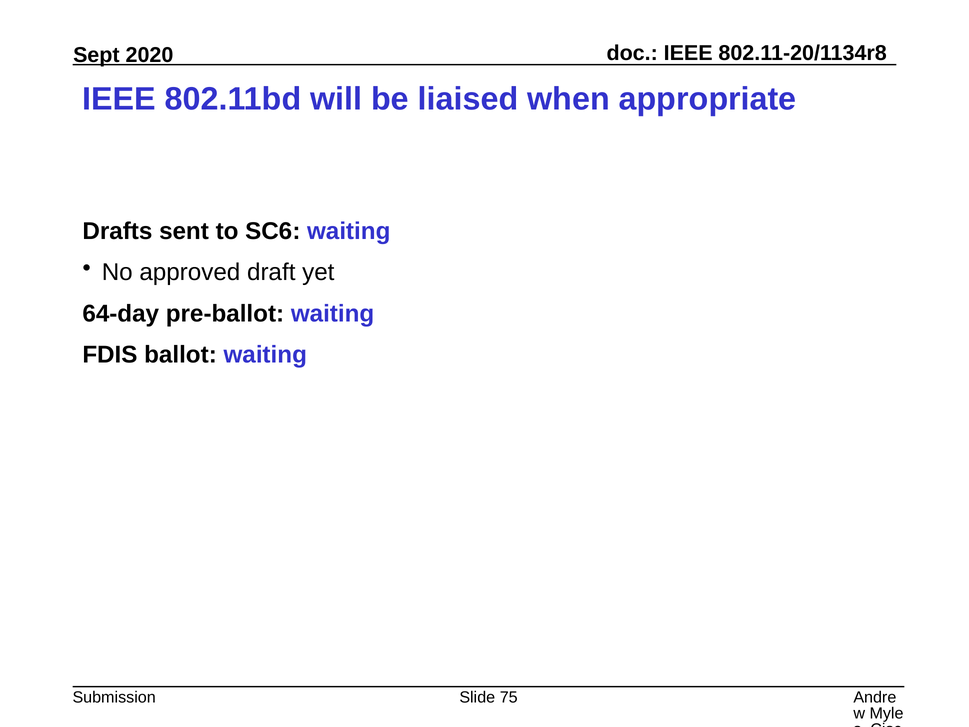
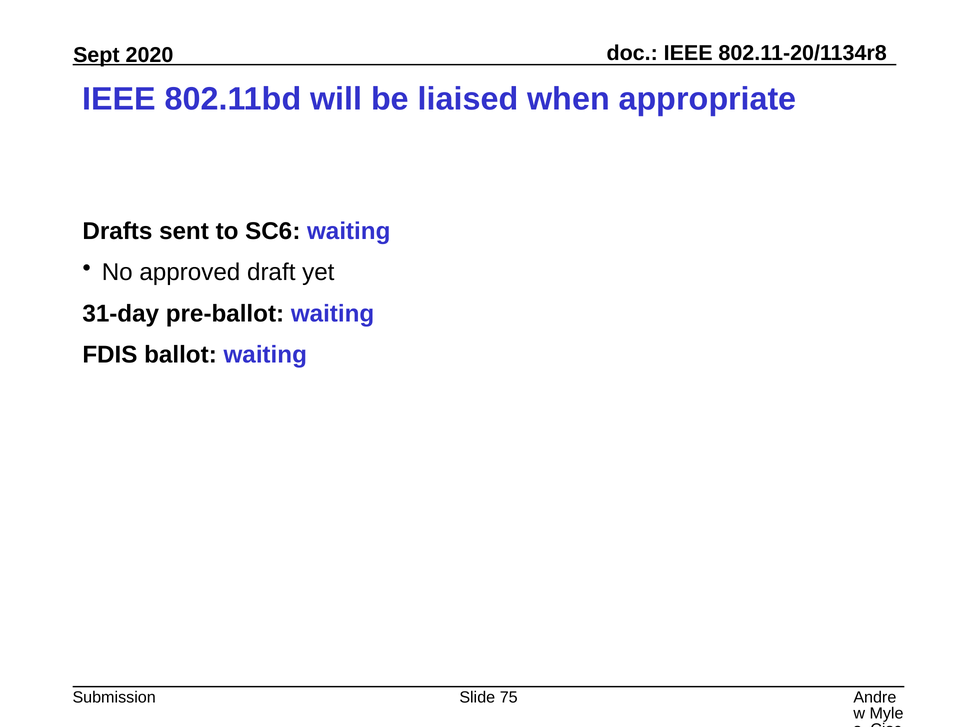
64-day: 64-day -> 31-day (121, 313)
